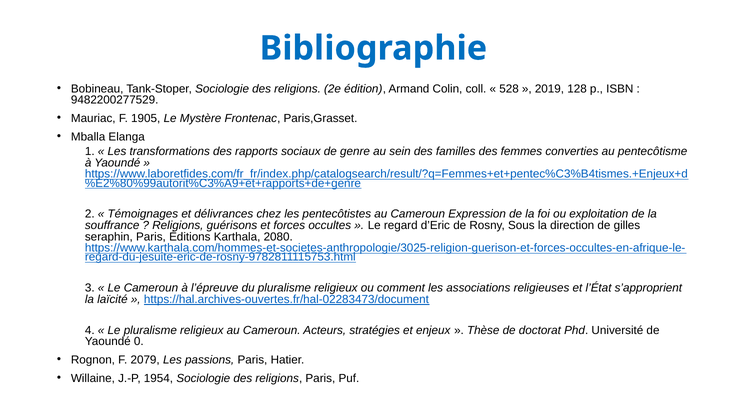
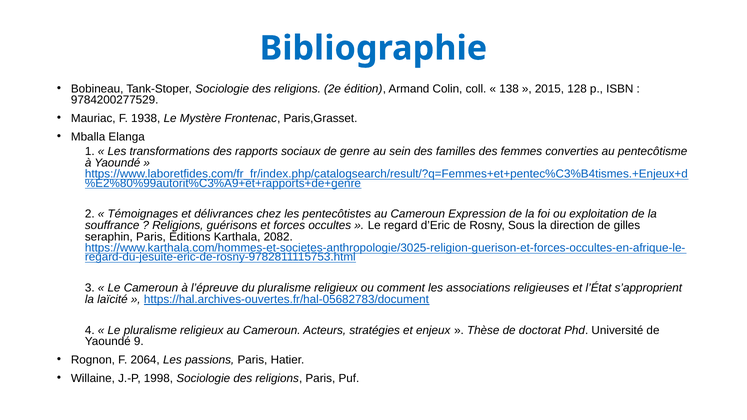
528: 528 -> 138 (509, 89)
2019: 2019 -> 2015 (549, 89)
9482200277529: 9482200277529 -> 9784200277529 (115, 100)
1905: 1905 -> 1938 (146, 118)
2080: 2080 -> 2082 (278, 237)
https://hal.archives-ouvertes.fr/hal-02283473/document: https://hal.archives-ouvertes.fr/hal-02283473/document -> https://hal.archives-ouvertes.fr/hal-05682783/document (286, 299)
0: 0 -> 9 (139, 342)
2079: 2079 -> 2064 (145, 360)
1954: 1954 -> 1998 (158, 378)
